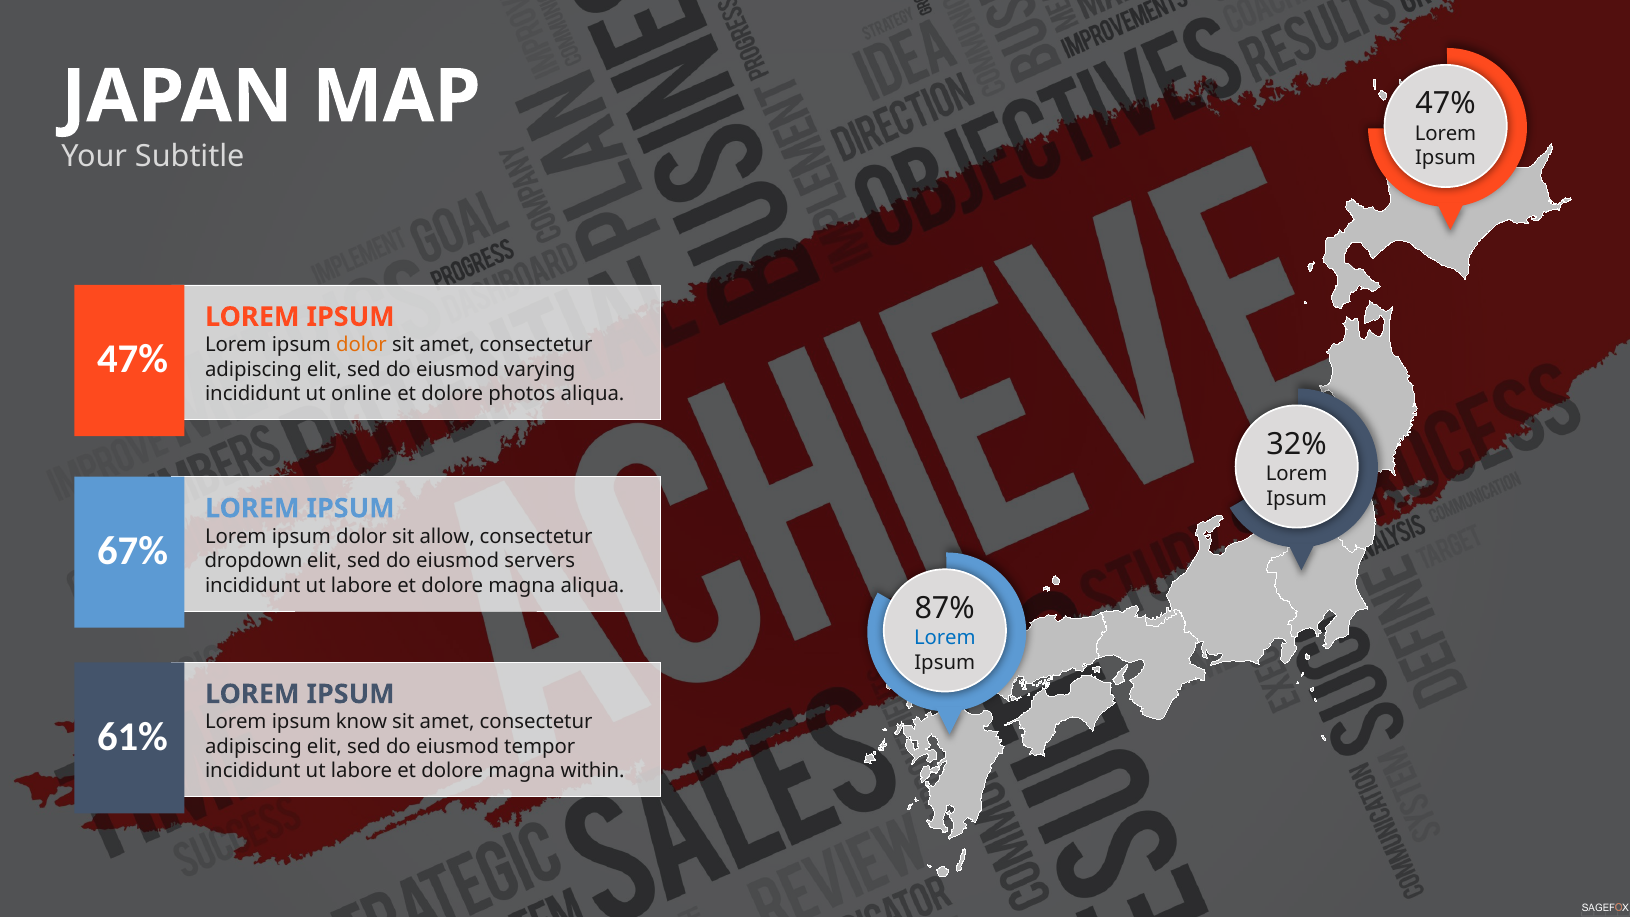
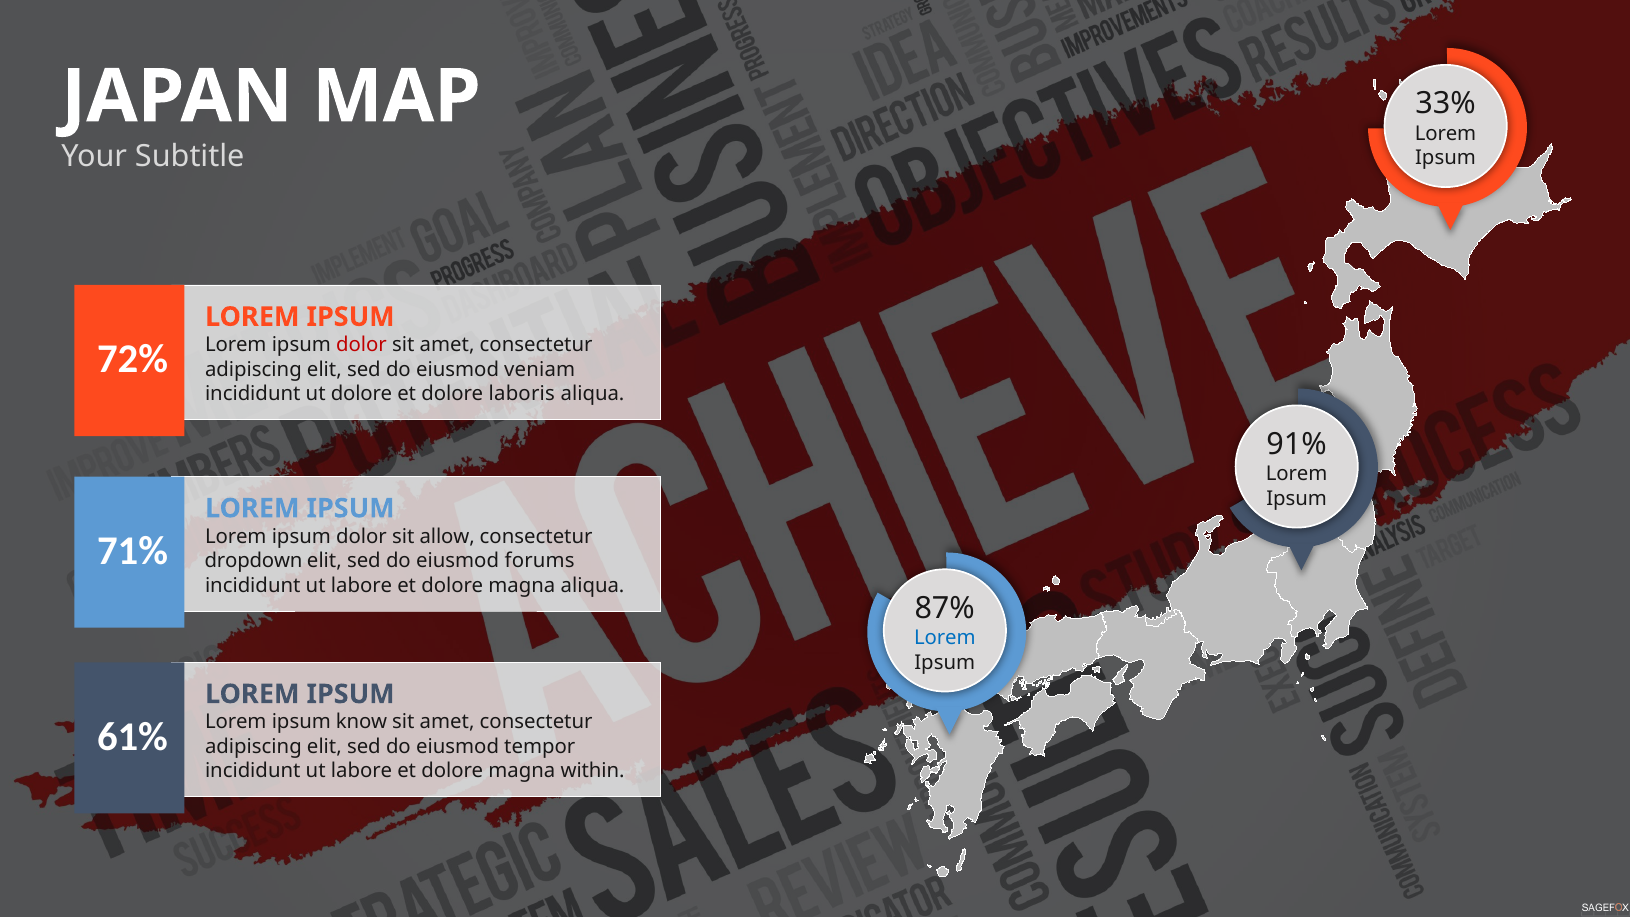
47%: 47% -> 33% (1446, 104)
dolor colour: orange -> red (361, 345)
47%: 47% -> 72% (133, 359)
varying: varying -> veniam (540, 369)
ut online: online -> dolore (362, 394)
photos: photos -> laboris (522, 394)
32%: 32% -> 91% (1297, 444)
67%: 67% -> 71% (133, 551)
servers: servers -> forums (540, 561)
